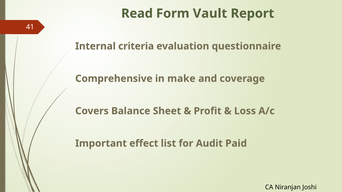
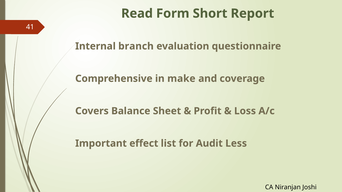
Vault: Vault -> Short (210, 13)
criteria: criteria -> branch (136, 46)
Paid: Paid -> Less (236, 144)
